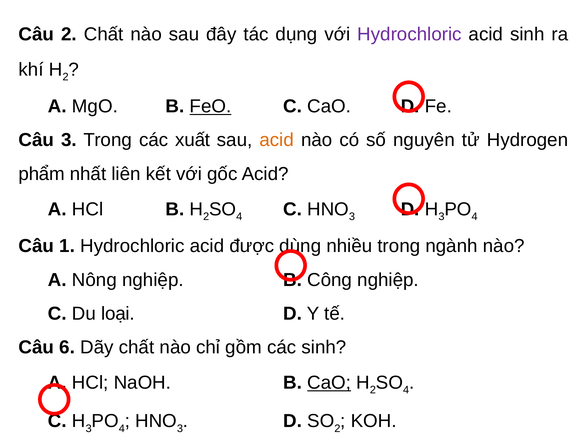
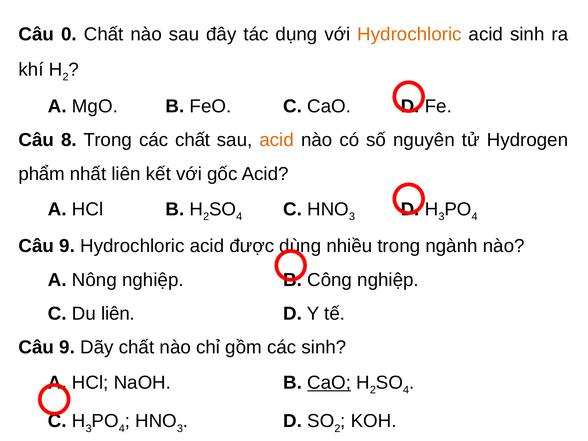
Câu 2: 2 -> 0 (69, 34)
Hydrochloric colour: purple -> orange (409, 34)
FeO underline: present -> none (210, 106)
Câu 3: 3 -> 8 (69, 140)
các xuất: xuất -> chất (193, 140)
1: 1 -> 9 (67, 246)
Du loại: loại -> liên (118, 314)
6: 6 -> 9 (67, 347)
